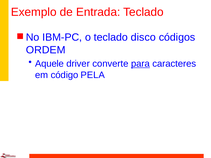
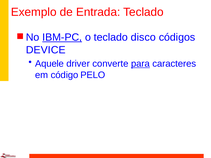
IBM-PC underline: none -> present (62, 37)
ORDEM: ORDEM -> DEVICE (46, 50)
PELA: PELA -> PELO (93, 75)
